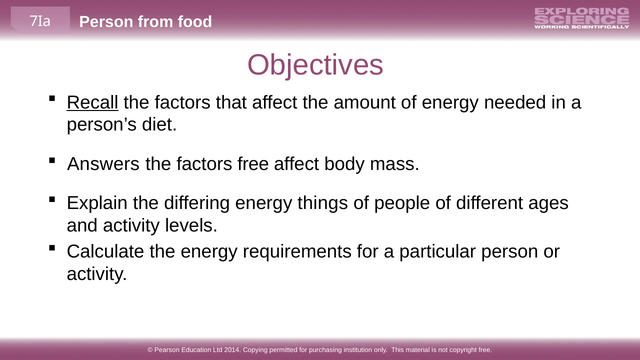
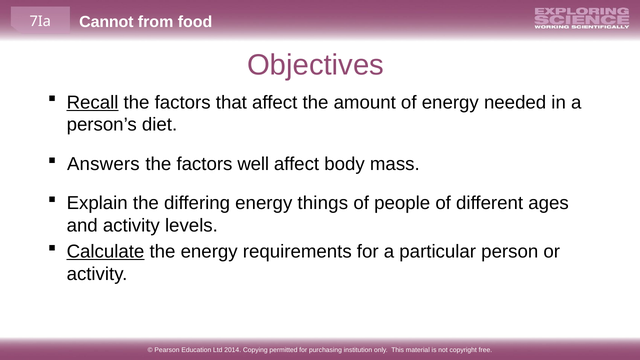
Person: Person -> Cannot (106, 22)
factors free: free -> well (253, 164)
Calculate underline: none -> present (106, 252)
